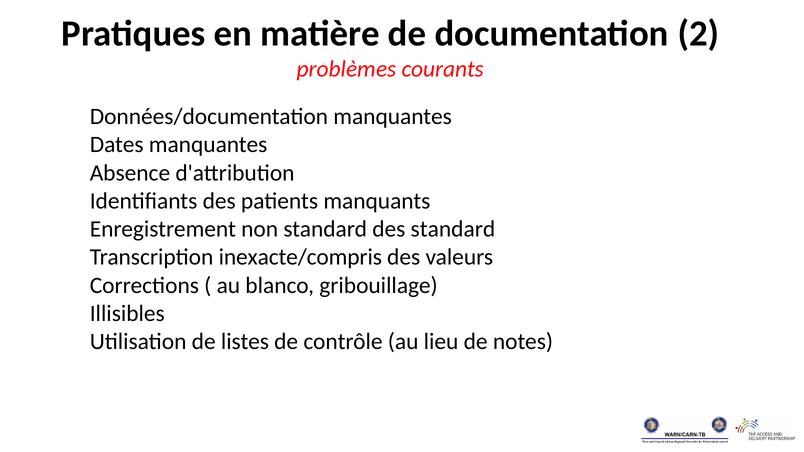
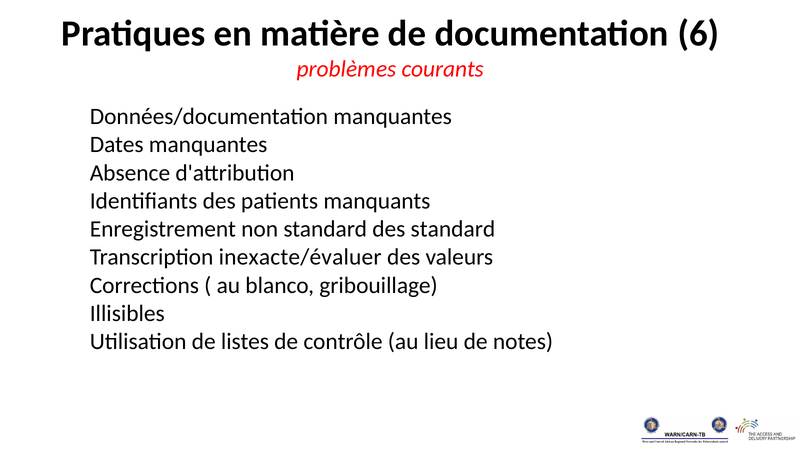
2: 2 -> 6 (699, 34)
inexacte/compris: inexacte/compris -> inexacte/évaluer (300, 257)
